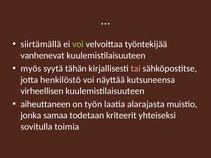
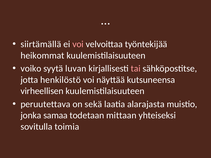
voi colour: light green -> pink (78, 44)
vanhenevat: vanhenevat -> heikommat (43, 56)
myös: myös -> voiko (31, 69)
tähän: tähän -> luvan (76, 69)
aiheuttaneen: aiheuttaneen -> peruutettava (46, 104)
työn: työn -> sekä (93, 104)
kriteerit: kriteerit -> mittaan (121, 116)
